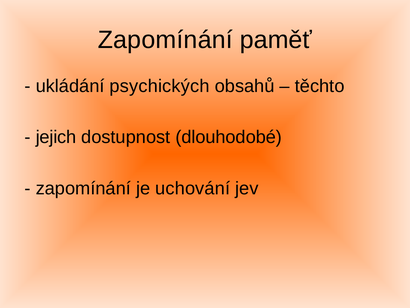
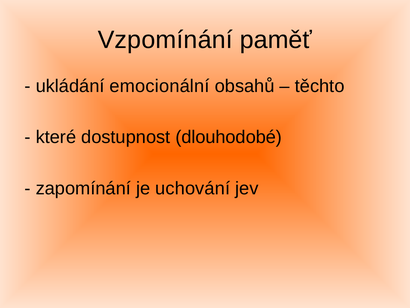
Zapomínání: Zapomínání -> Vzpomínání (165, 40)
psychických: psychických -> emocionální (160, 86)
jejich: jejich -> které (56, 137)
